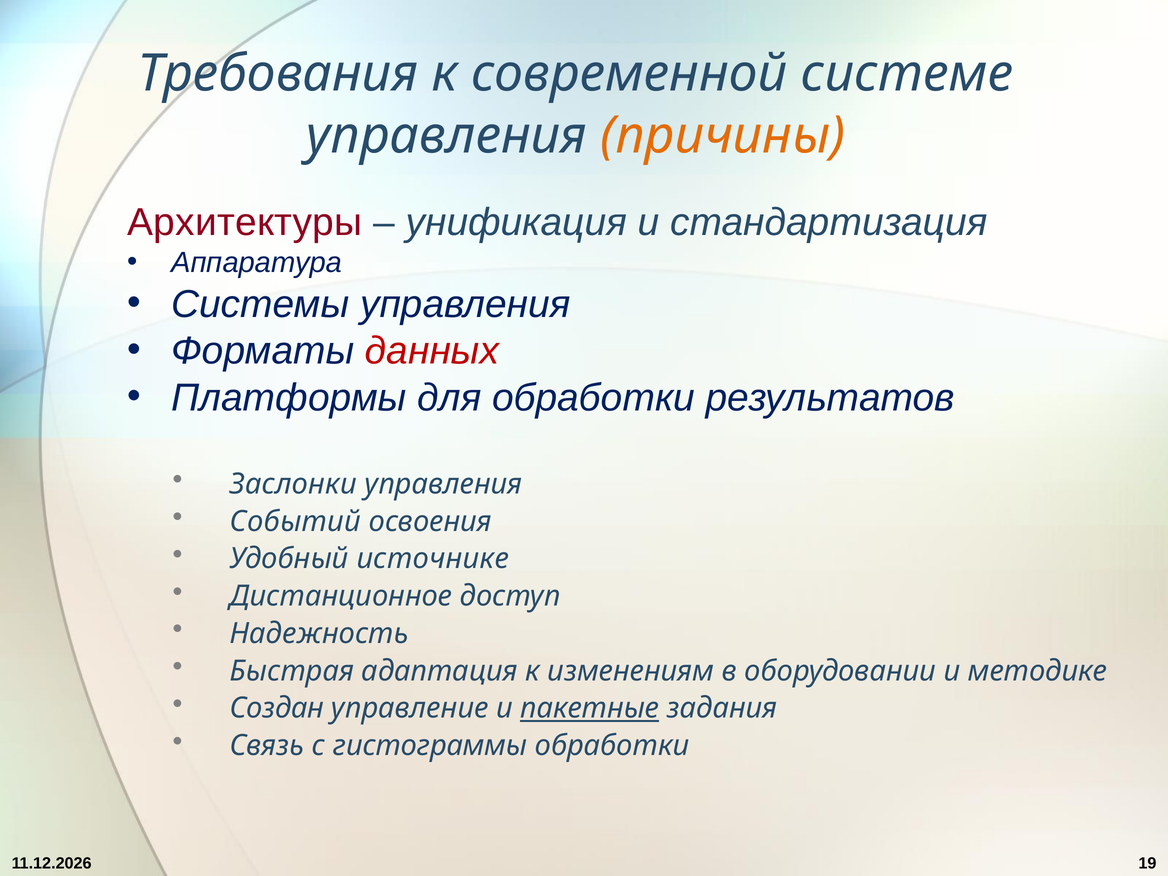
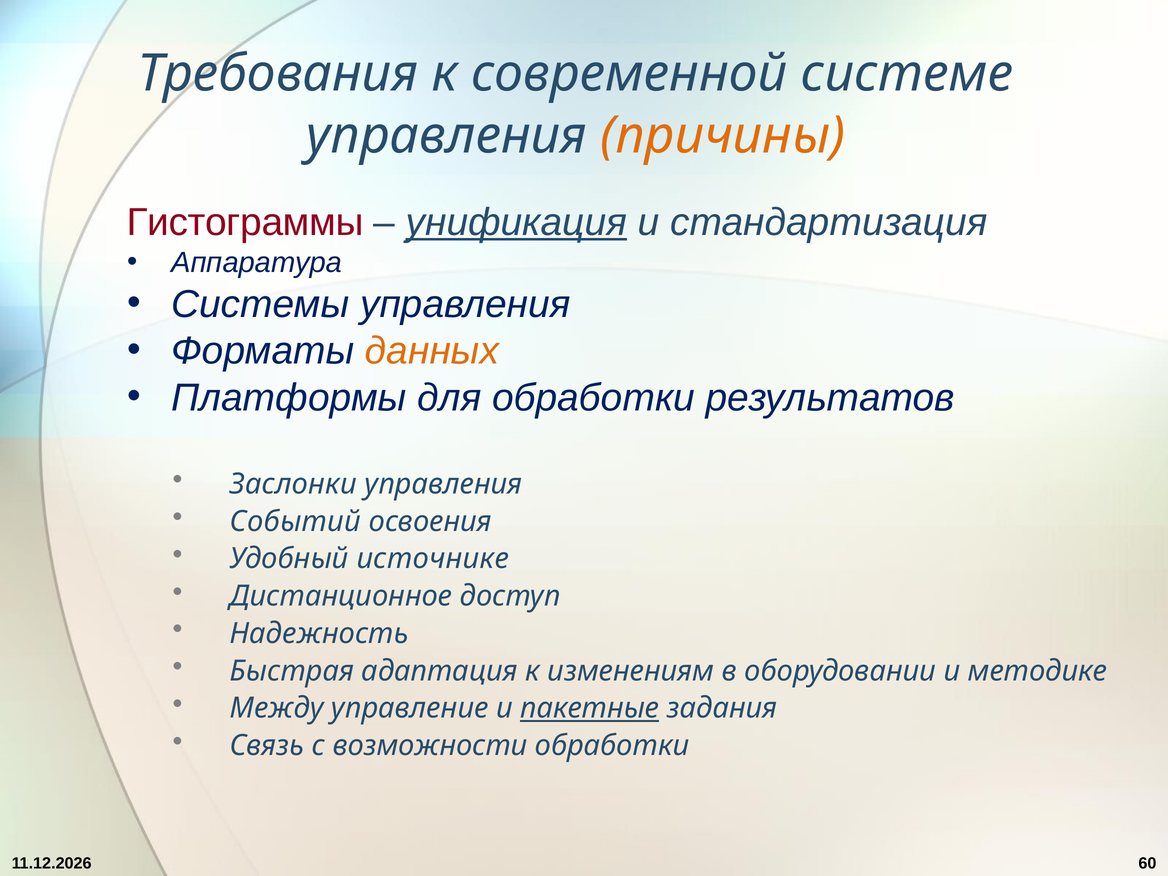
Архитектуры: Архитектуры -> Гистограммы (245, 223)
унификация underline: none -> present (516, 223)
данных colour: red -> orange (432, 351)
Создан: Создан -> Между (277, 708)
гистограммы: гистограммы -> возможности (430, 746)
19: 19 -> 60 (1147, 864)
